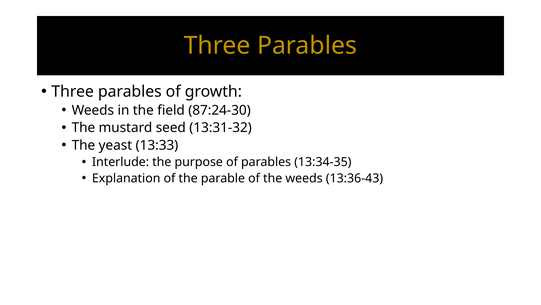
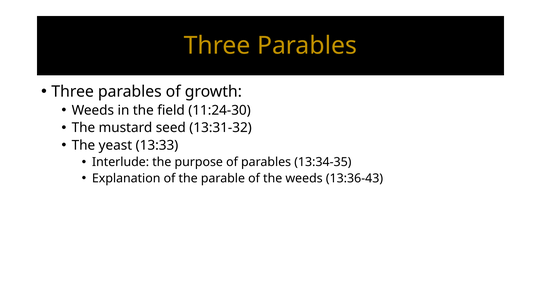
87:24-30: 87:24-30 -> 11:24-30 (220, 110)
